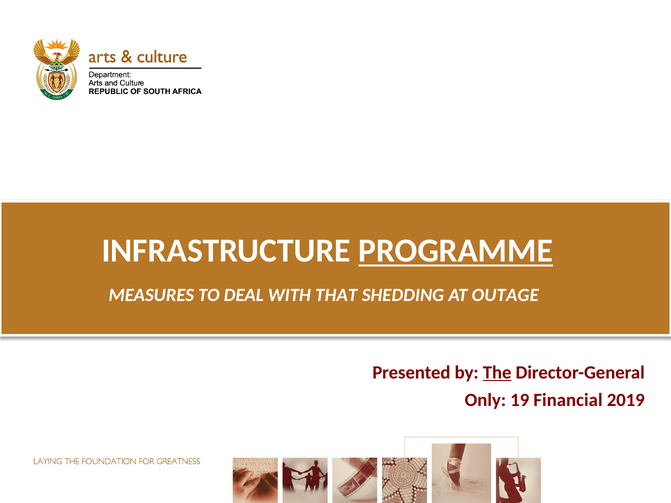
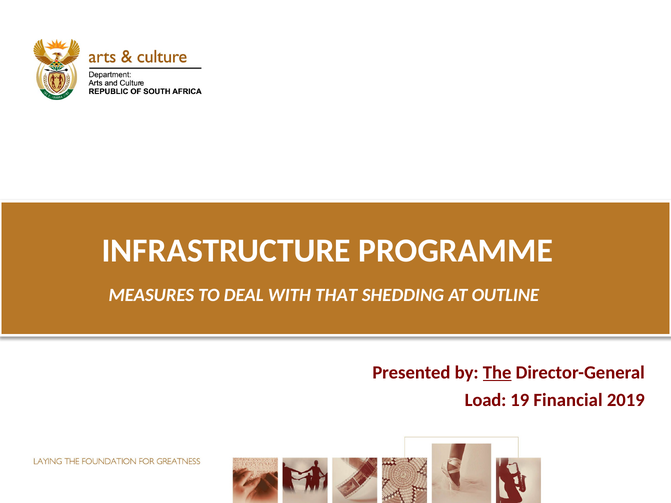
PROGRAMME underline: present -> none (456, 251)
OUTAGE: OUTAGE -> OUTLINE (505, 295)
Only: Only -> Load (485, 401)
